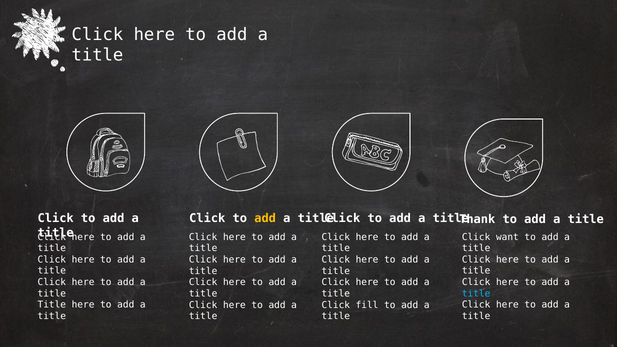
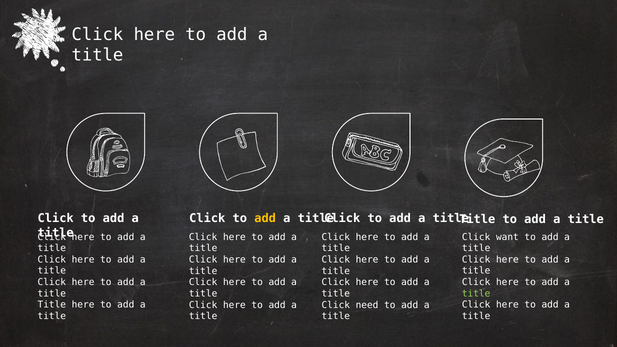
Thank: Thank -> Title (477, 219)
title colour: light blue -> light green (476, 294)
fill: fill -> need (367, 305)
